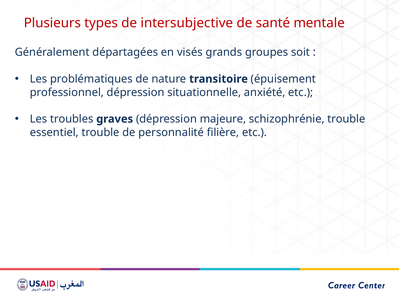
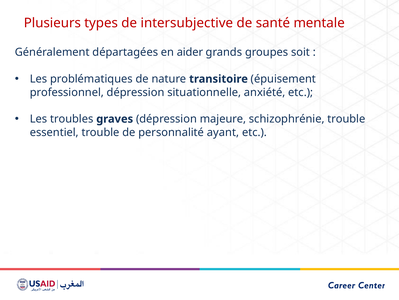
visés: visés -> aider (190, 52)
filière: filière -> ayant (223, 132)
